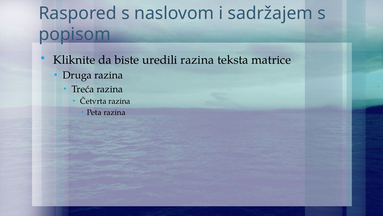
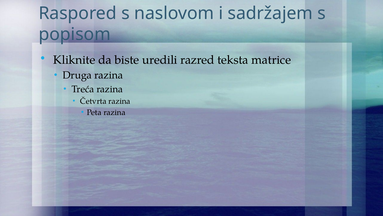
uredili razina: razina -> razred (197, 60)
